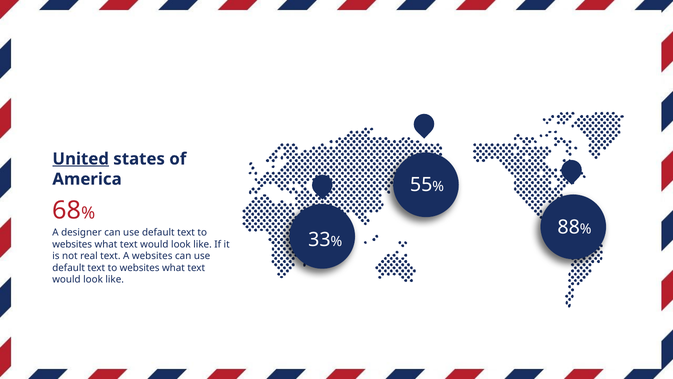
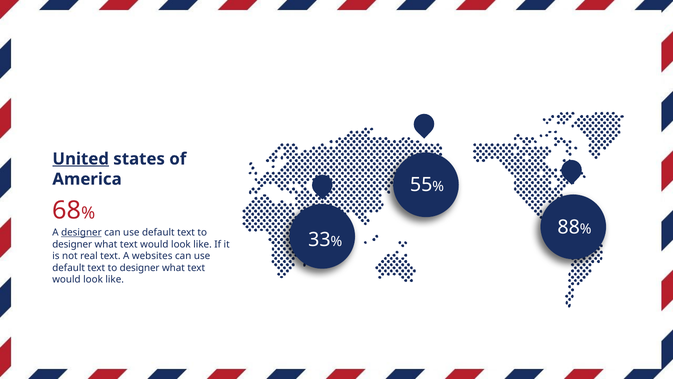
designer underline: none -> present (81, 232)
websites: websites -> designer (72, 244)
websites: websites -> designer (140, 268)
